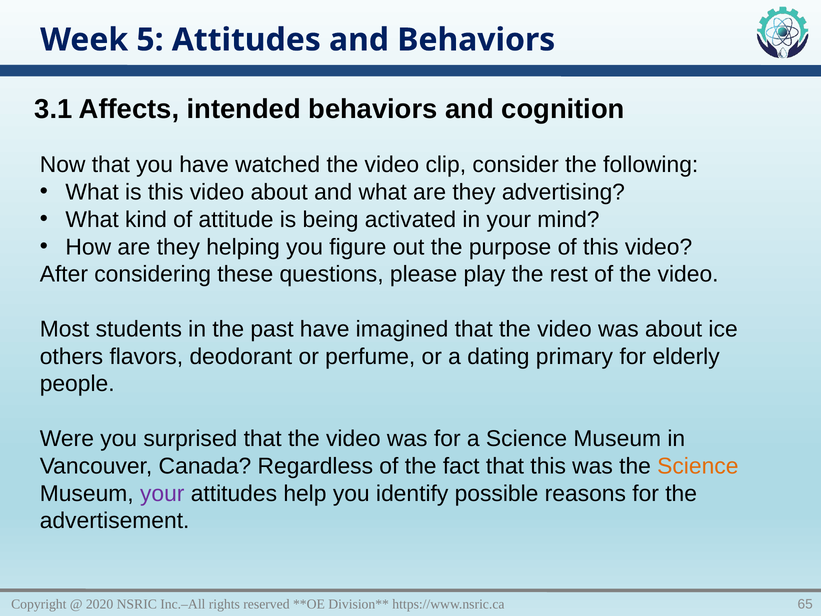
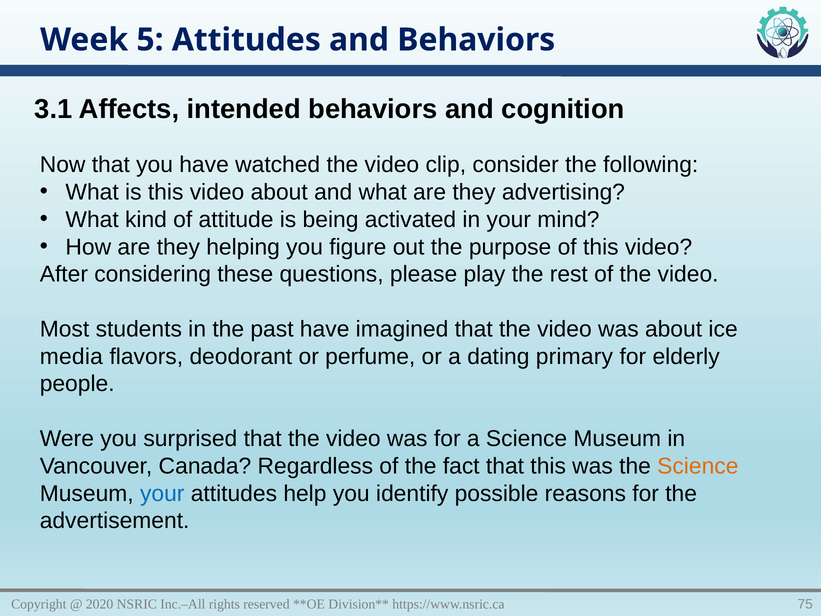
others: others -> media (71, 356)
your colour: purple -> blue (162, 493)
65: 65 -> 75 (805, 604)
